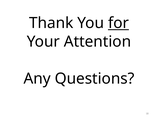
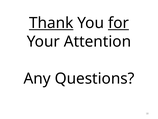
Thank underline: none -> present (51, 23)
